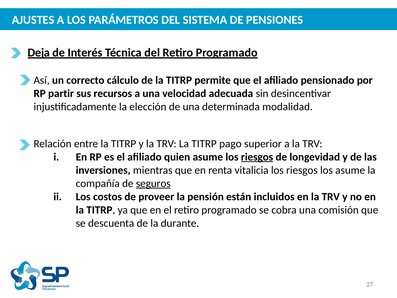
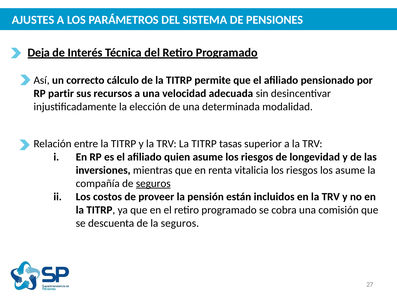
pago: pago -> tasas (230, 144)
riesgos underline: present -> none (257, 157)
la durante: durante -> seguros (180, 223)
